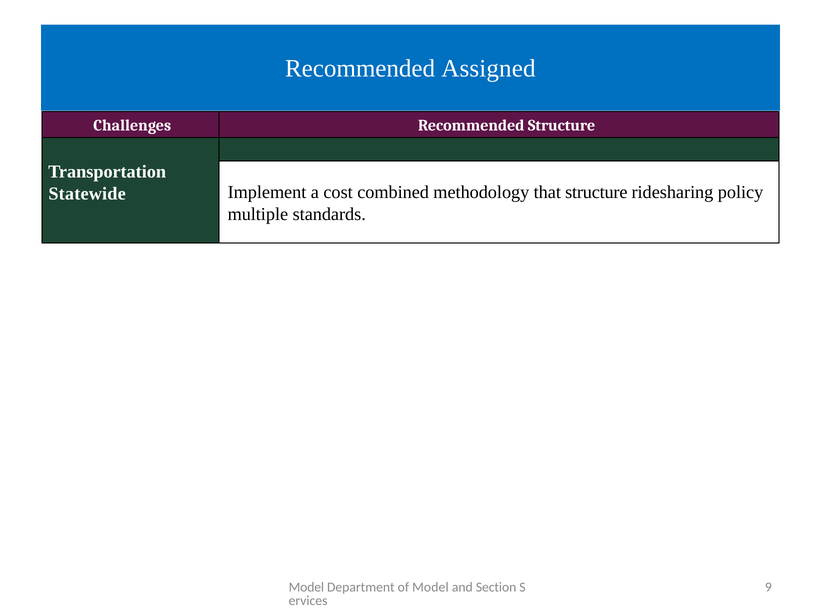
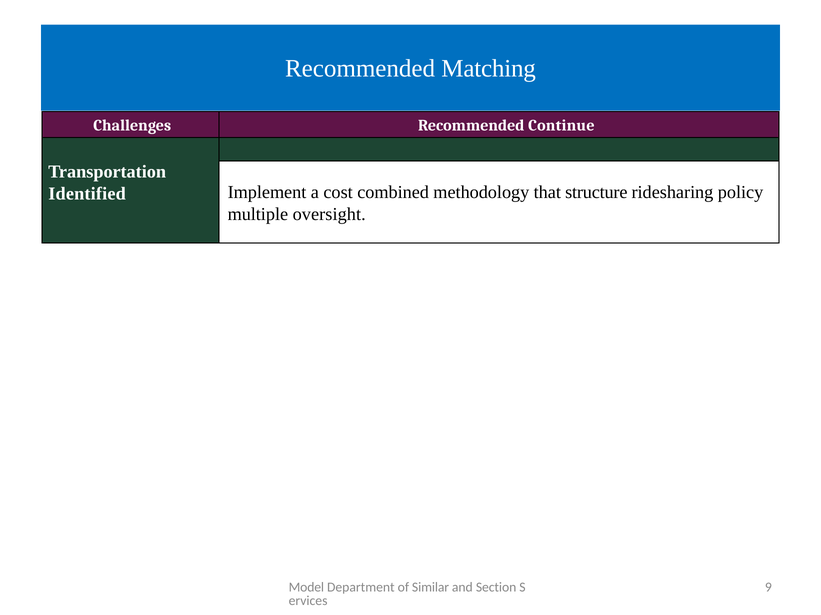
Assigned: Assigned -> Matching (489, 69)
Recommended Structure: Structure -> Continue (561, 125)
Statewide: Statewide -> Identified (87, 194)
standards: standards -> oversight (329, 215)
of Model: Model -> Similar (431, 588)
